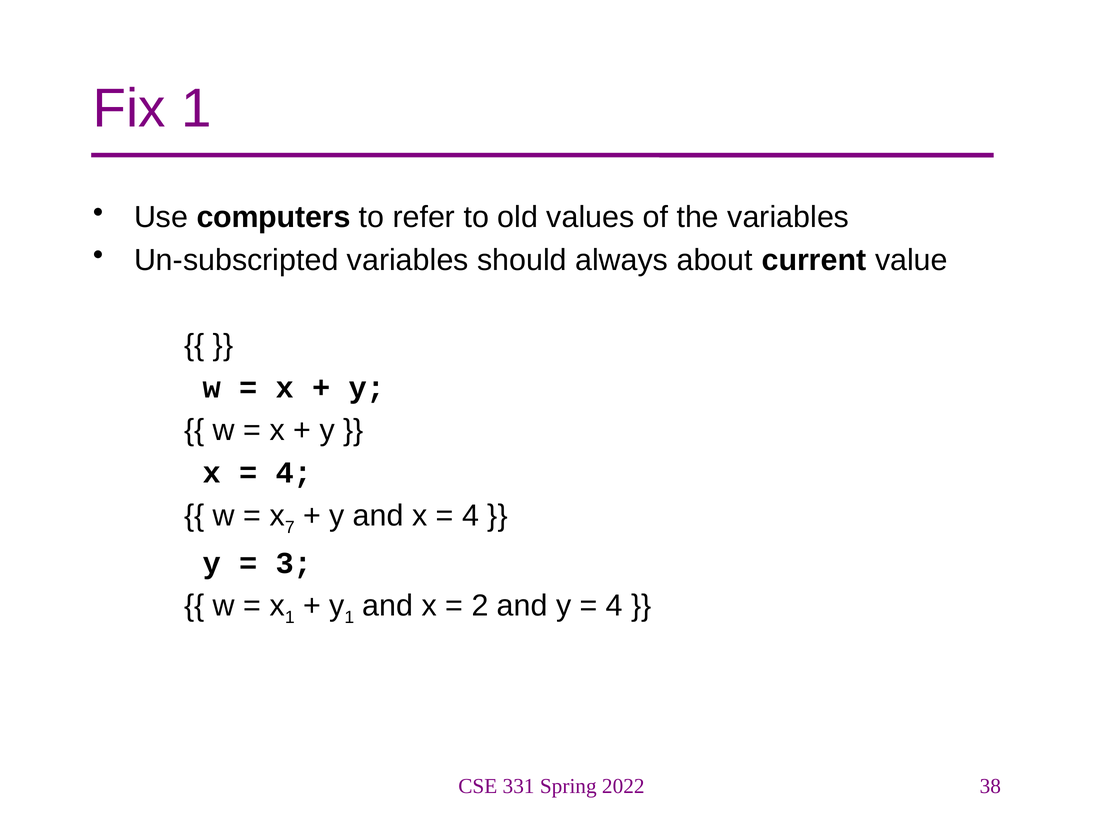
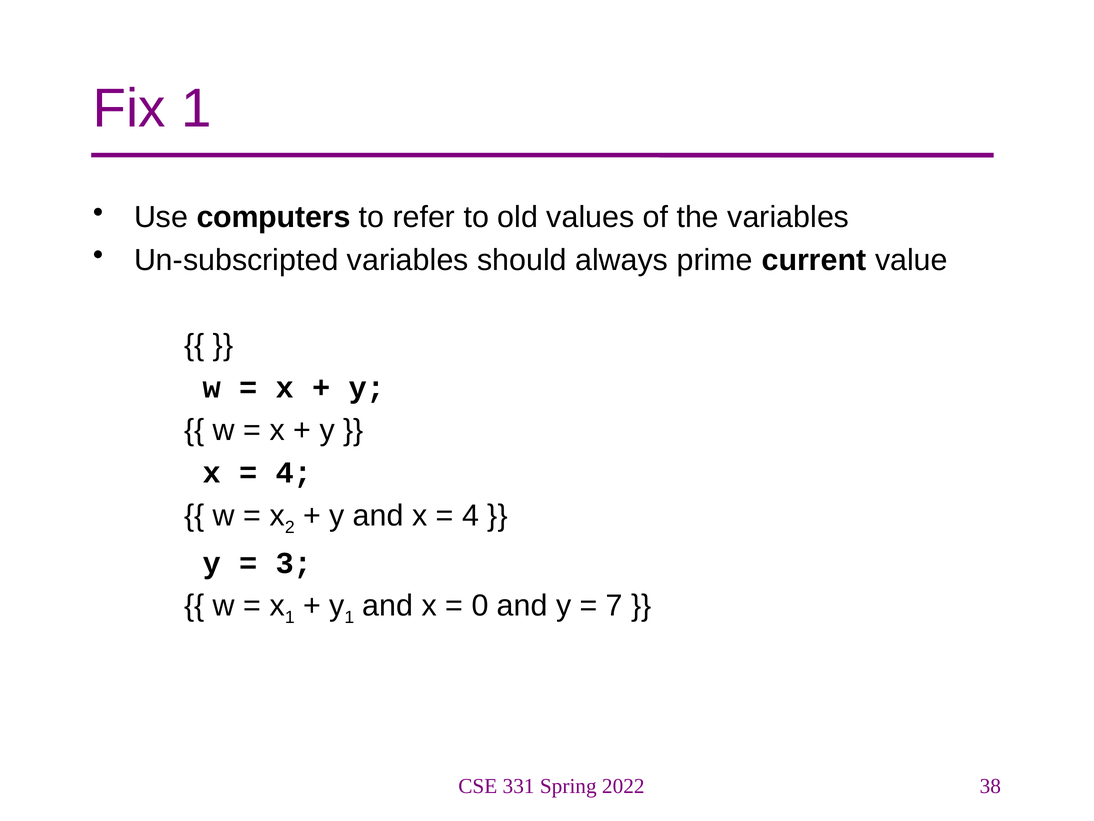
about: about -> prime (715, 260)
7: 7 -> 2 (290, 527)
2: 2 -> 0 (480, 605)
4: 4 -> 7 (614, 605)
